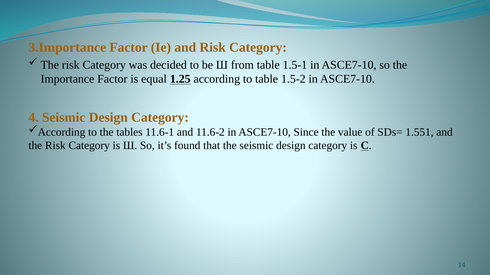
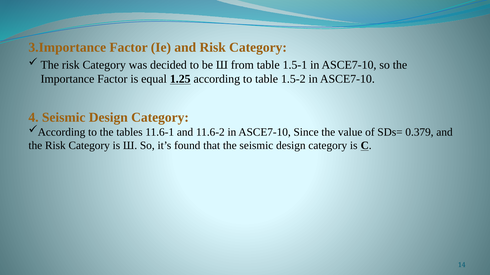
1.551: 1.551 -> 0.379 (419, 132)
